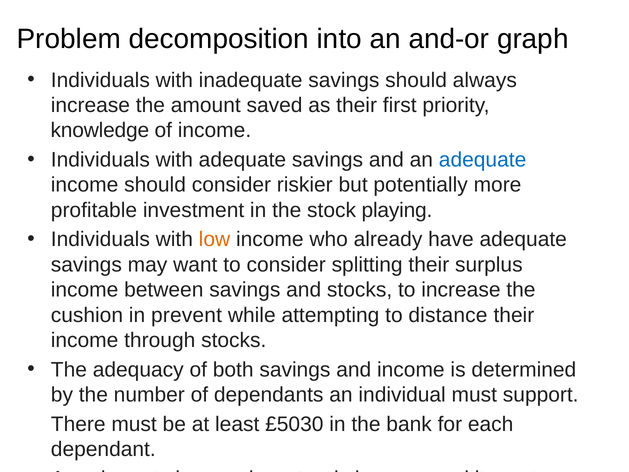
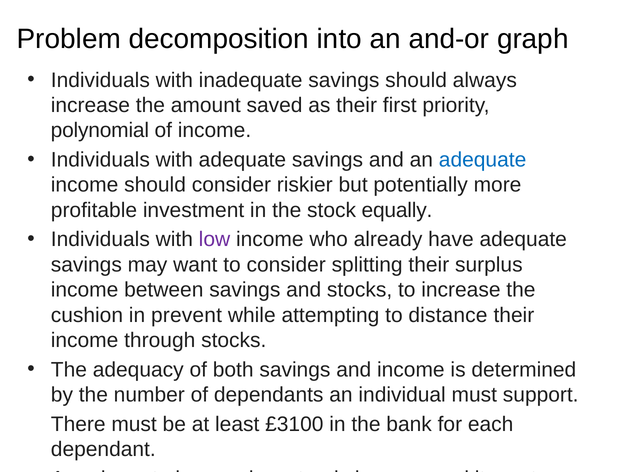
knowledge: knowledge -> polynomial (100, 130)
playing: playing -> equally (397, 210)
low colour: orange -> purple (214, 239)
£5030: £5030 -> £3100 (294, 424)
